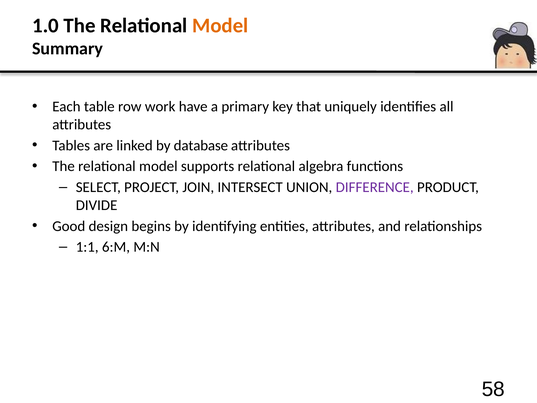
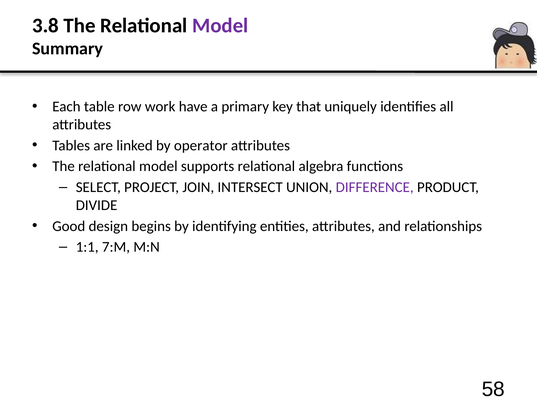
1.0: 1.0 -> 3.8 (45, 26)
Model colour: orange -> purple (220, 26)
database: database -> operator (201, 145)
6:M: 6:M -> 7:M (116, 247)
